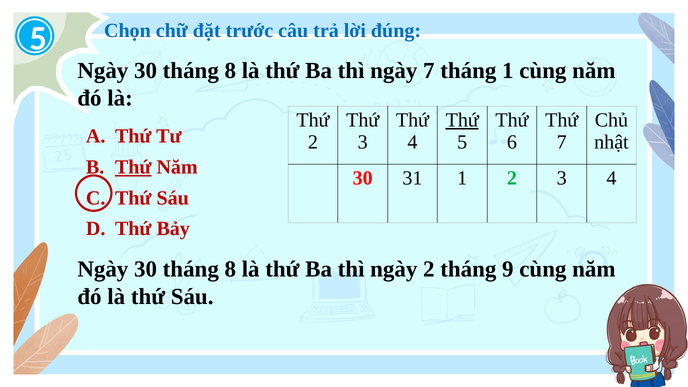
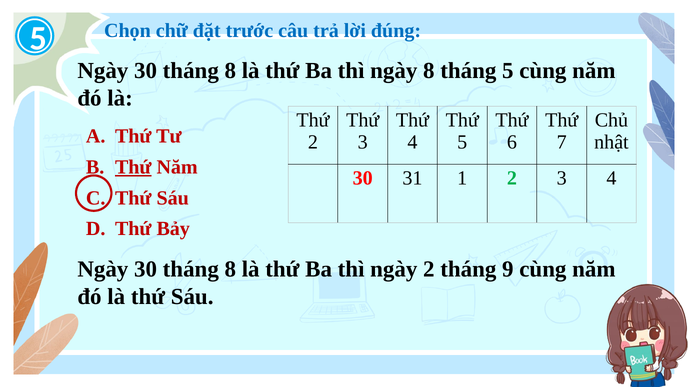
ngày 7: 7 -> 8 (429, 71)
tháng 1: 1 -> 5 (508, 71)
Thứ underline: present -> none (462, 120)
